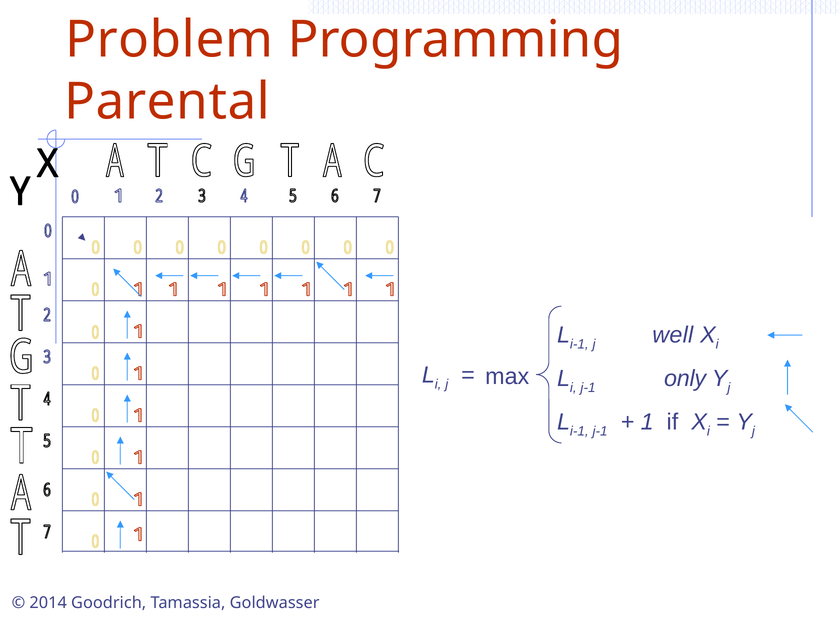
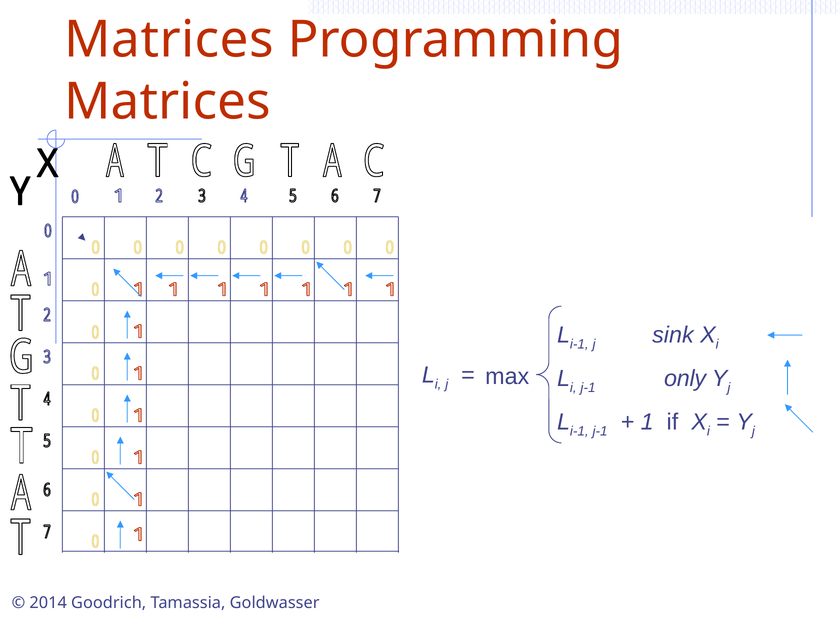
Problem: Problem -> Matrices (169, 40)
Parental: Parental -> Matrices (167, 102)
well: well -> sink (673, 335)
